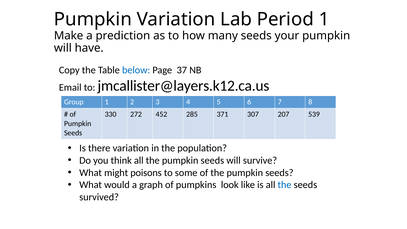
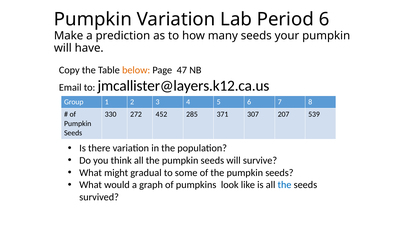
Period 1: 1 -> 6 (324, 19)
below colour: blue -> orange (136, 70)
37: 37 -> 47 (182, 70)
poisons: poisons -> gradual (146, 173)
